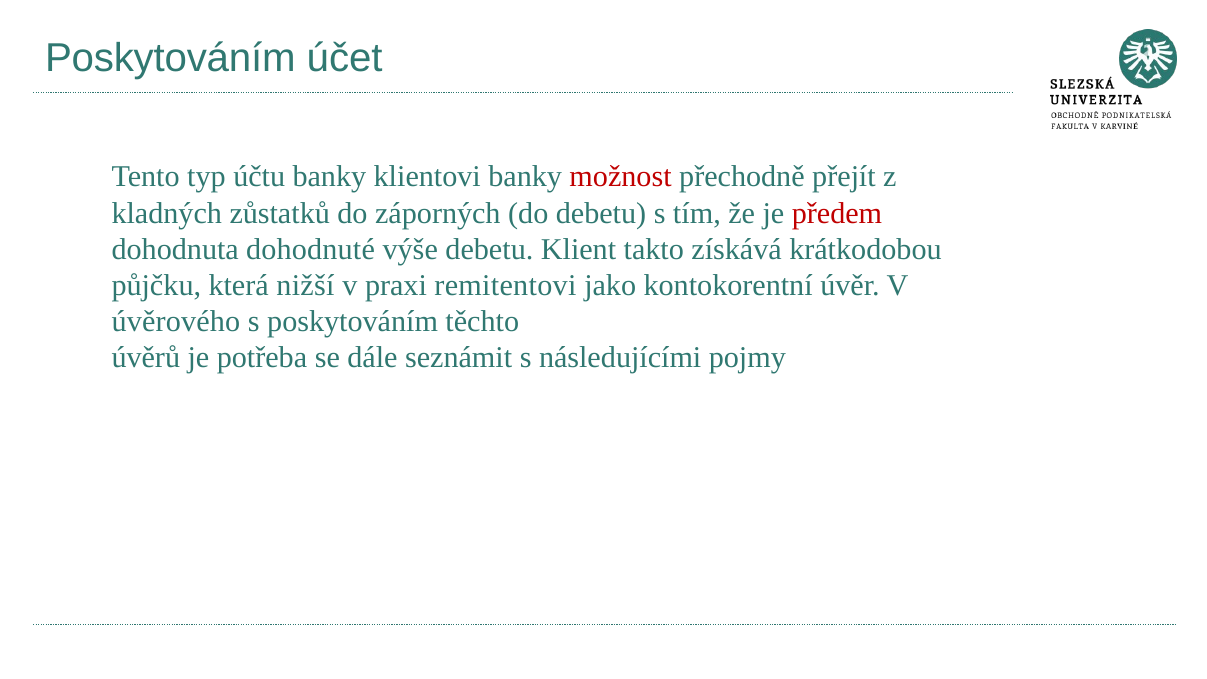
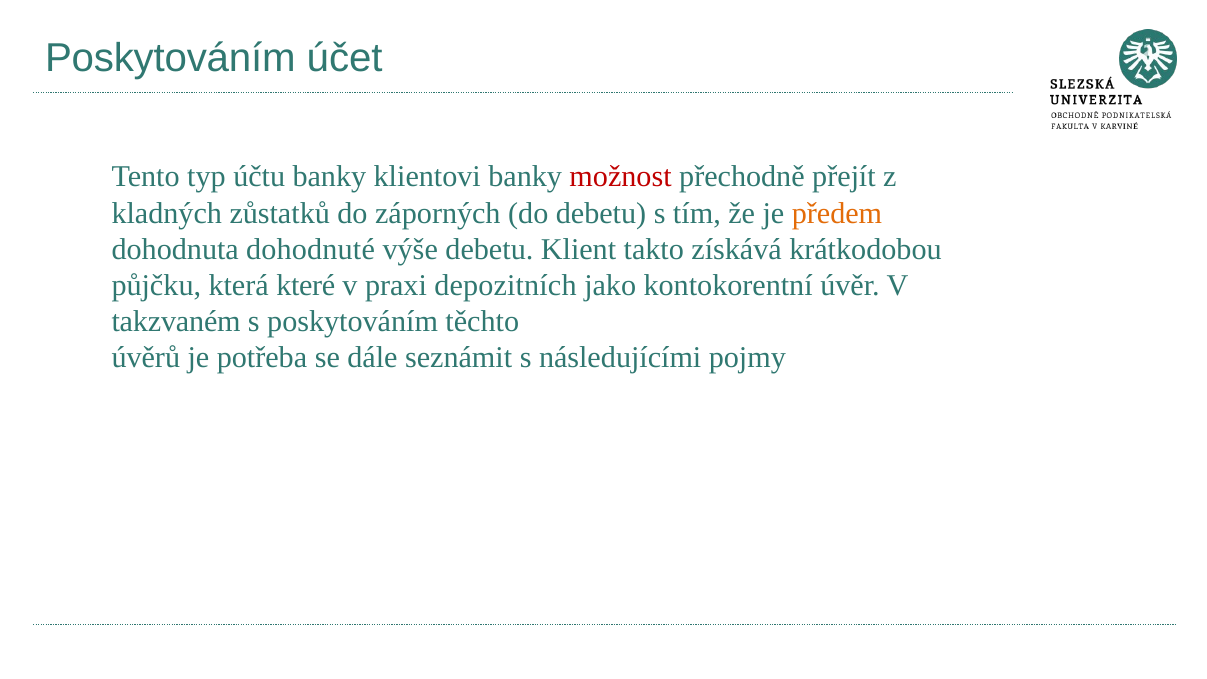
předem colour: red -> orange (837, 213)
nižší: nižší -> které (306, 285)
remitentovi: remitentovi -> depozitních (506, 285)
úvěrového: úvěrového -> takzvaném (176, 322)
